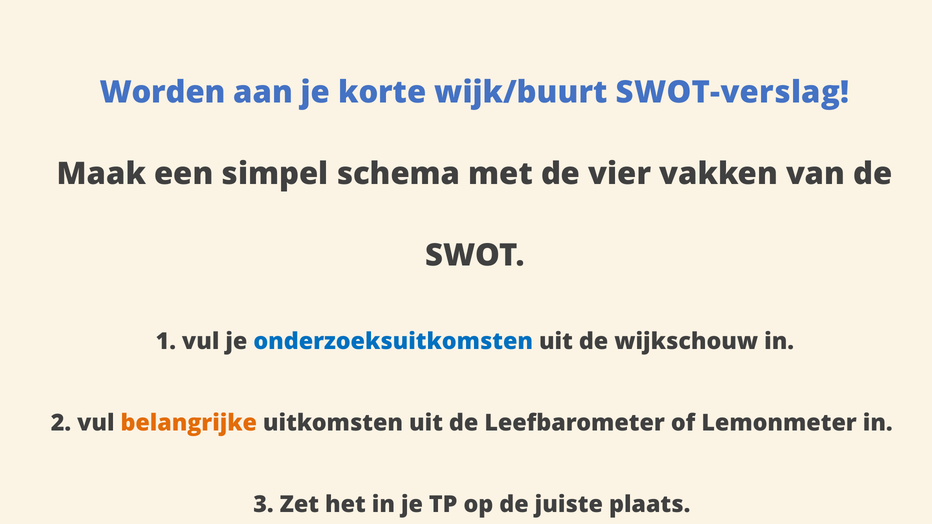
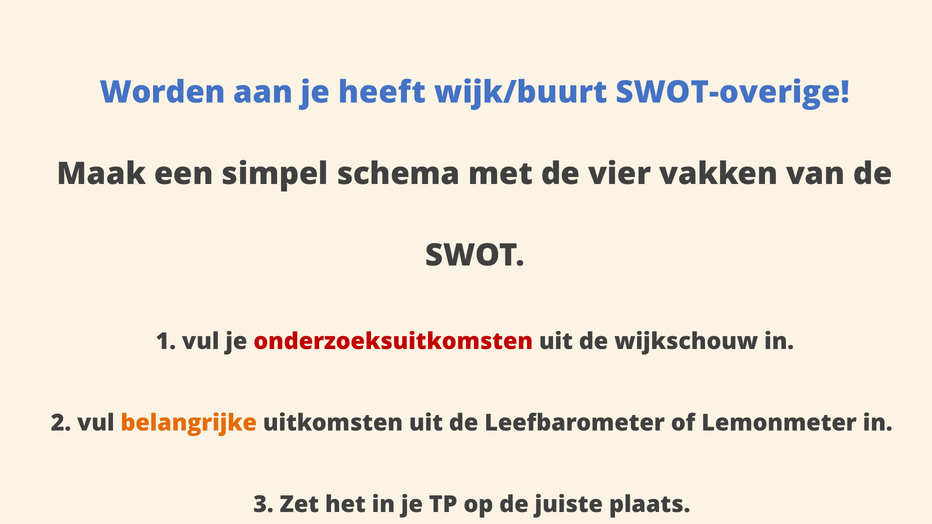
korte: korte -> heeft (382, 93)
SWOT-verslag: SWOT-verslag -> SWOT-overige (733, 93)
onderzoeksuitkomsten colour: blue -> red (393, 341)
